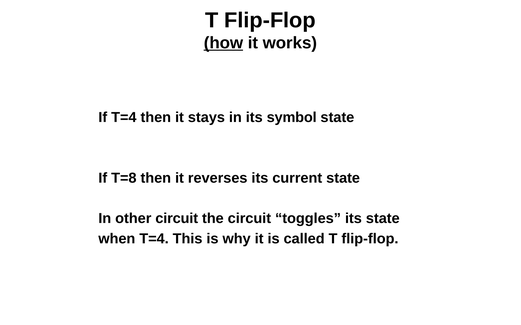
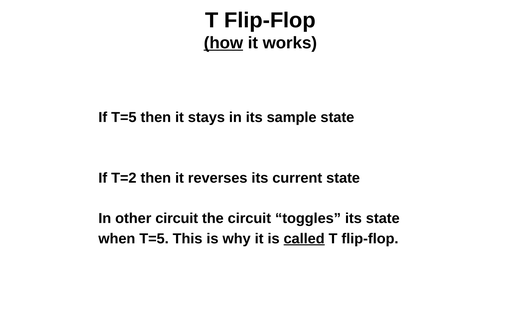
If T=4: T=4 -> T=5 (124, 118)
symbol: symbol -> sample (292, 118)
T=8: T=8 -> T=2 (124, 178)
when T=4: T=4 -> T=5 (154, 239)
called underline: none -> present (304, 239)
